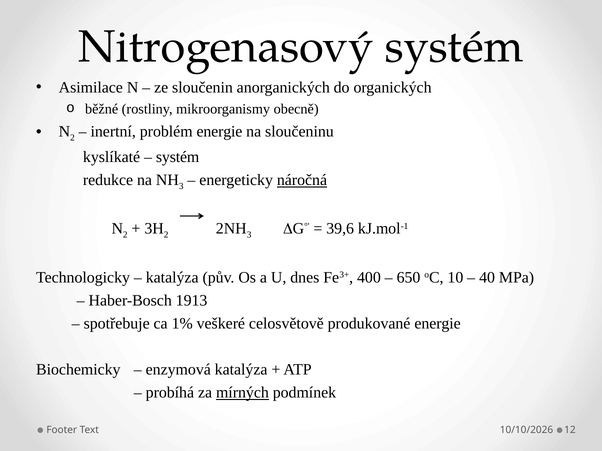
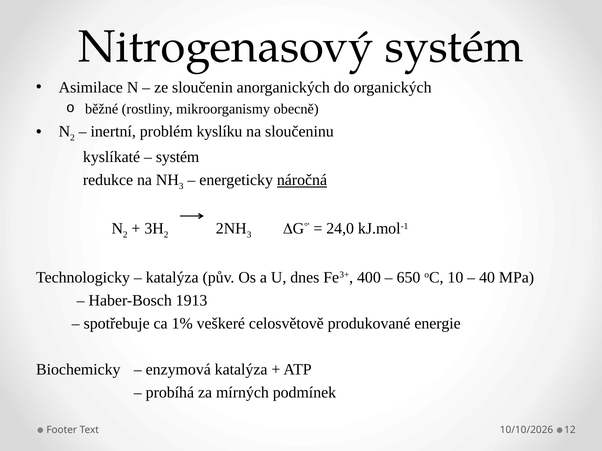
problém energie: energie -> kyslíku (219, 131)
39,6: 39,6 -> 24,0 (340, 229)
mírných underline: present -> none (242, 393)
